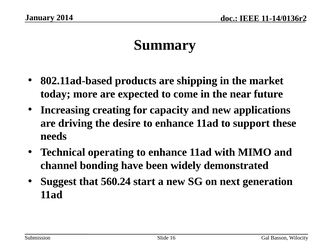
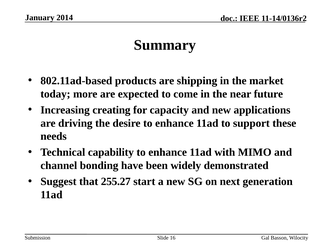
operating: operating -> capability (111, 152)
560.24: 560.24 -> 255.27 (116, 181)
